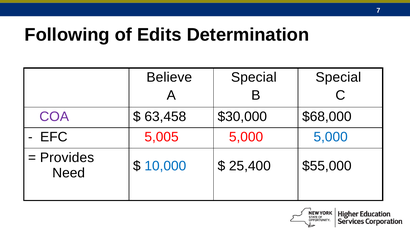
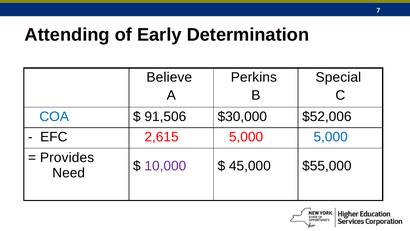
Following: Following -> Attending (67, 35)
Edits: Edits -> Early (159, 35)
Special: Special -> Perkins (254, 77)
COA colour: purple -> blue (54, 116)
63,458: 63,458 -> 91,506 (165, 116)
$68,000: $68,000 -> $52,006 (327, 116)
5,005: 5,005 -> 2,615 (162, 137)
10,000 colour: blue -> purple (165, 166)
25,400: 25,400 -> 45,000 (250, 166)
